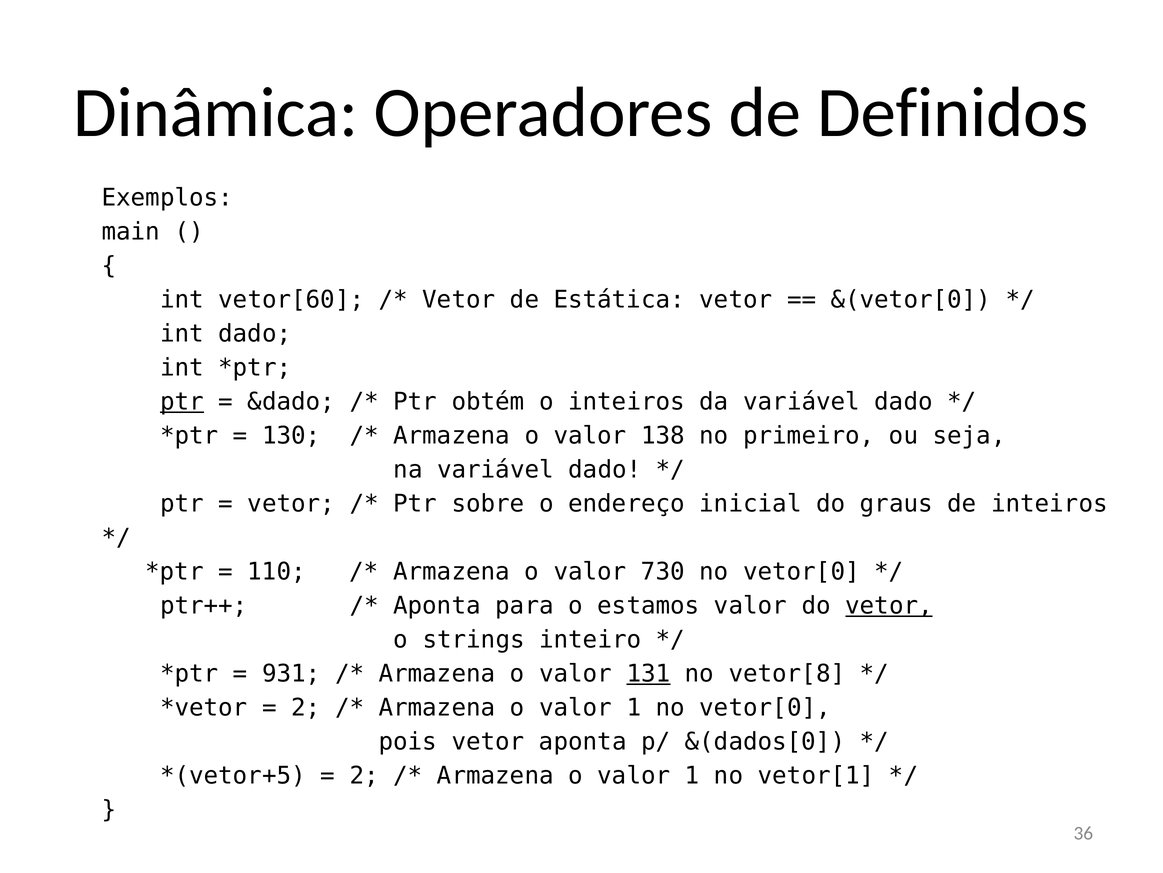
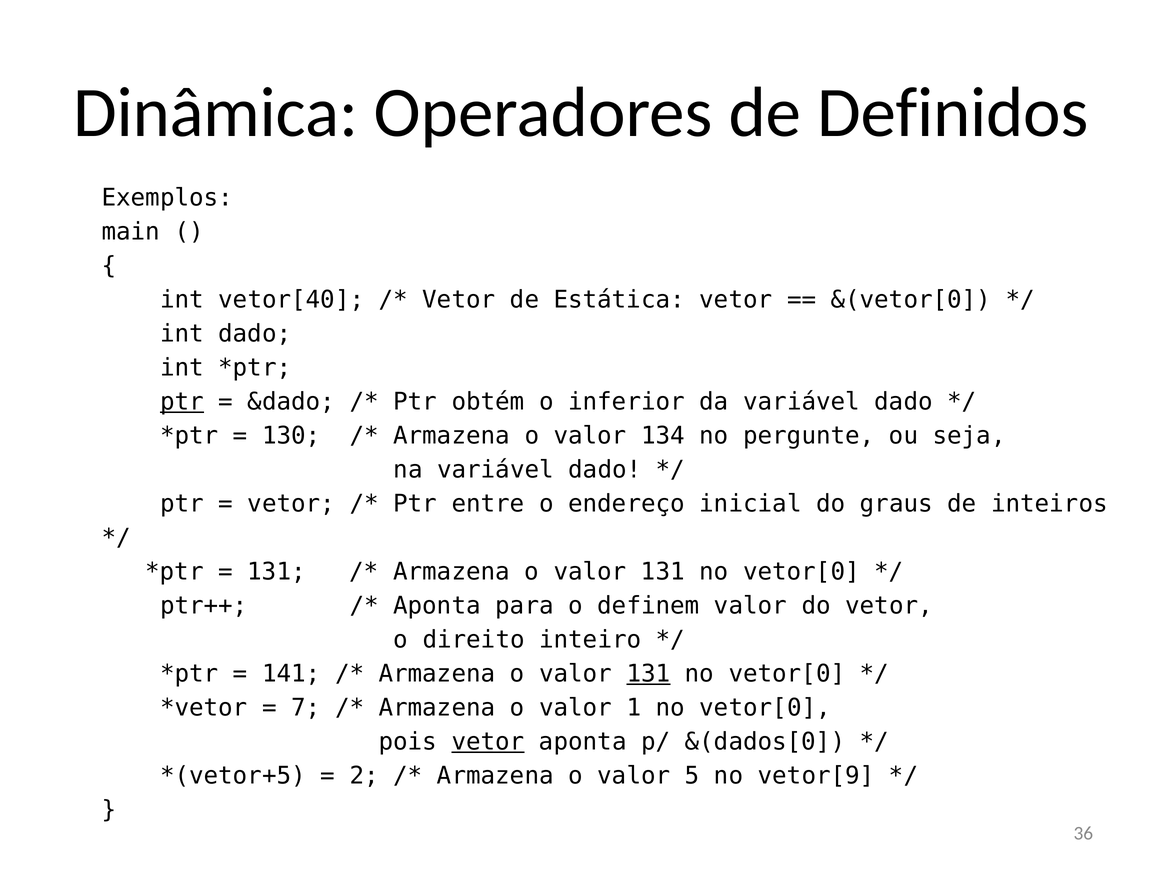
vetor[60: vetor[60 -> vetor[40 (291, 299)
o inteiros: inteiros -> inferior (627, 401)
138: 138 -> 134 (663, 435)
primeiro: primeiro -> pergunte (809, 435)
sobre: sobre -> entre (488, 503)
110: 110 -> 131 (277, 571)
730: 730 -> 131 (663, 571)
estamos: estamos -> definem (648, 605)
vetor underline: present -> none (889, 605)
strings: strings -> direito (474, 639)
931: 931 -> 141 (291, 673)
vetor[8: vetor[8 -> vetor[0 (787, 673)
2: 2 -> 7 (306, 707)
vetor underline: none -> present (488, 741)
1: 1 -> 5 (692, 775)
vetor[1: vetor[1 -> vetor[9 (816, 775)
